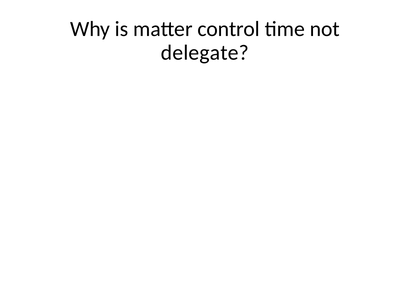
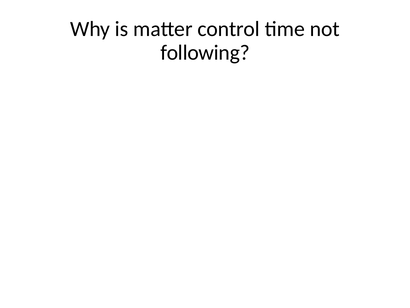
delegate: delegate -> following (205, 52)
